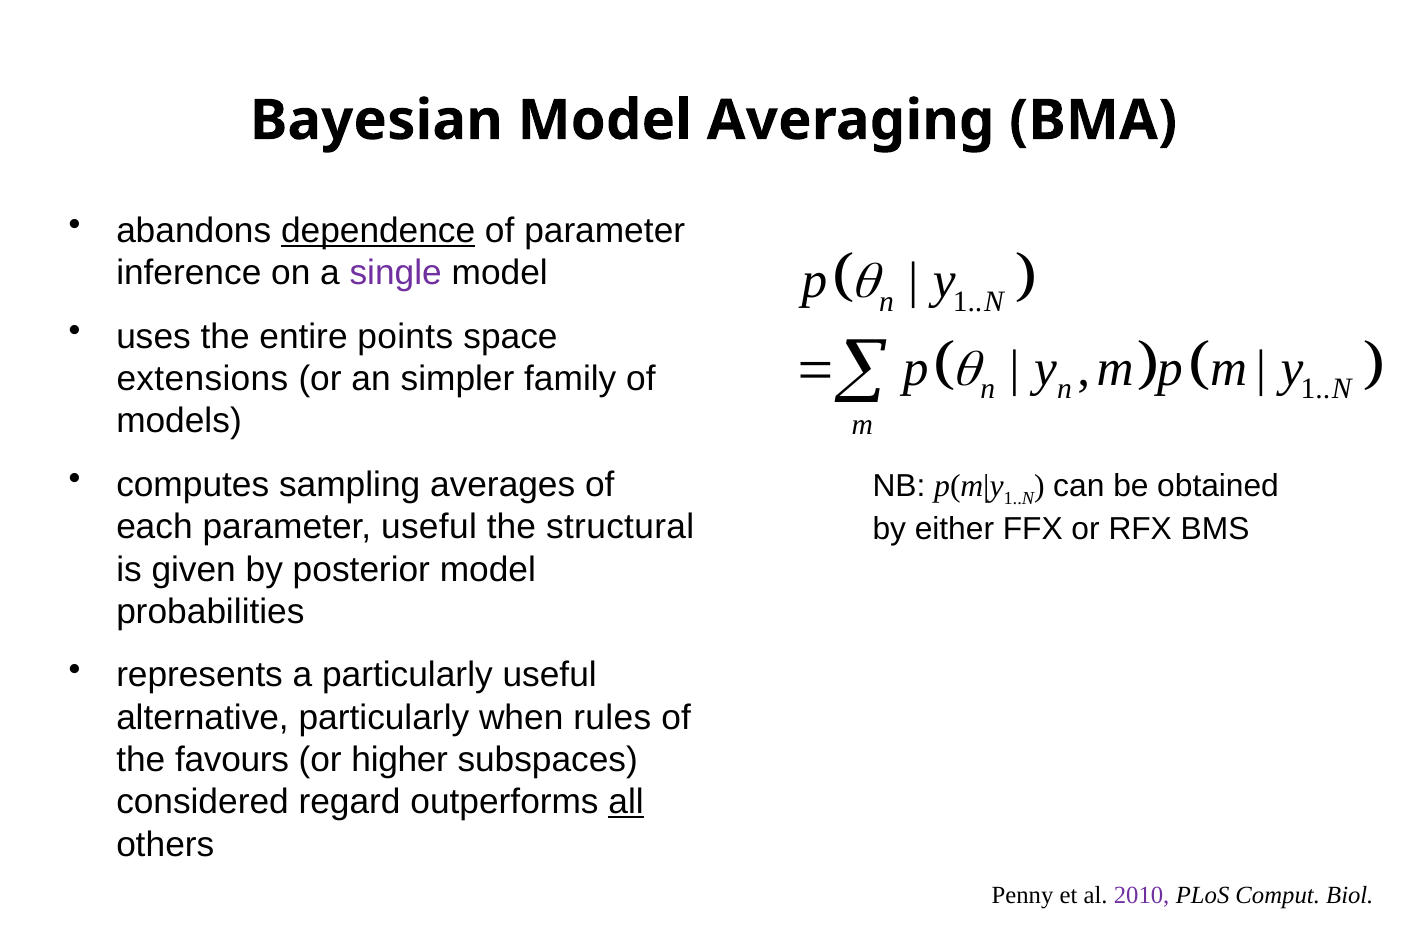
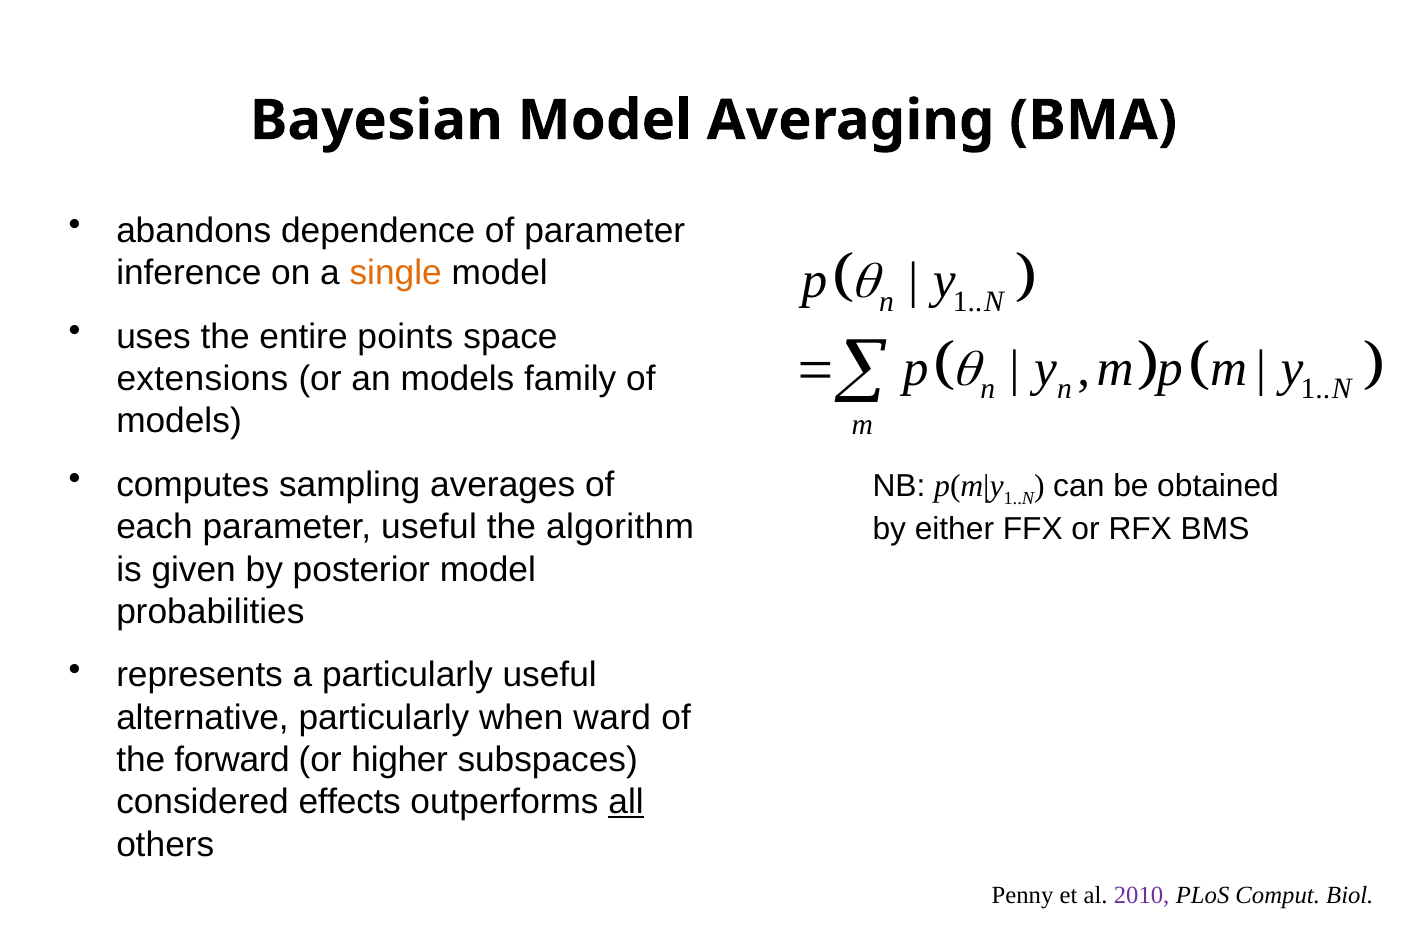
dependence underline: present -> none (378, 231)
single colour: purple -> orange (396, 273)
an simpler: simpler -> models (457, 379)
structural: structural -> algorithm (620, 527)
rules: rules -> ward (612, 718)
favours: favours -> forward (232, 760)
regard: regard -> effects (350, 802)
